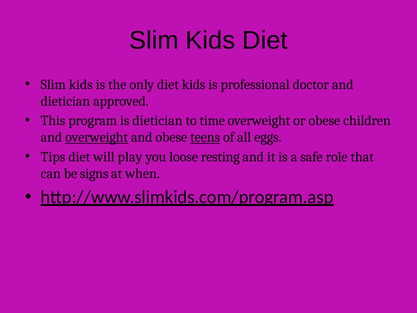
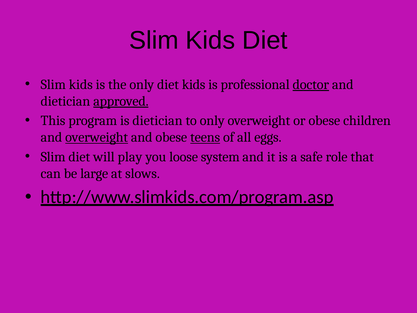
doctor underline: none -> present (311, 84)
approved underline: none -> present (121, 101)
to time: time -> only (212, 121)
Tips: Tips -> Slim (53, 157)
resting: resting -> system (220, 157)
signs: signs -> large (94, 173)
when: when -> slows (142, 173)
